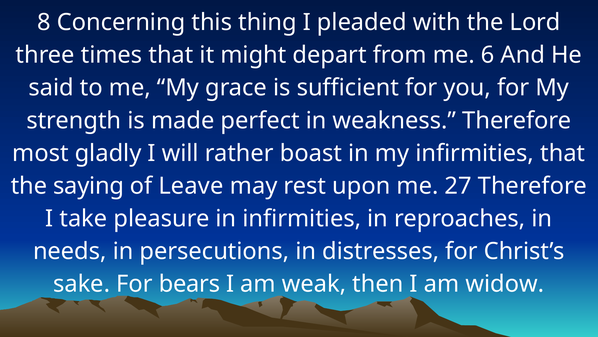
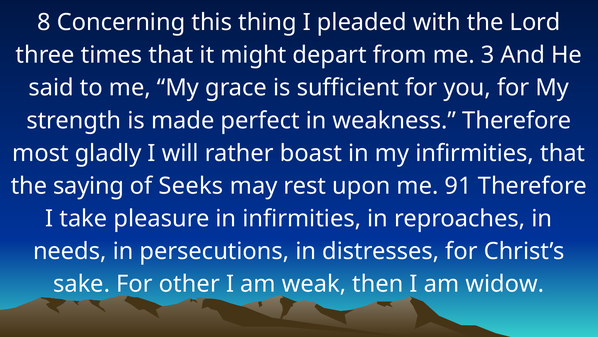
6: 6 -> 3 (488, 55)
Leave: Leave -> Seeks (191, 186)
27: 27 -> 91 (458, 186)
bears: bears -> other (189, 284)
